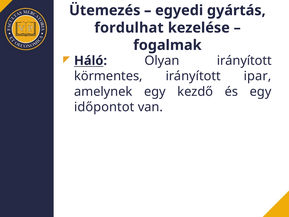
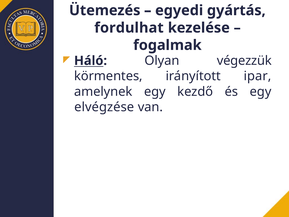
Olyan irányított: irányított -> végezzük (244, 61)
időpontot: időpontot -> elvégzése (104, 107)
